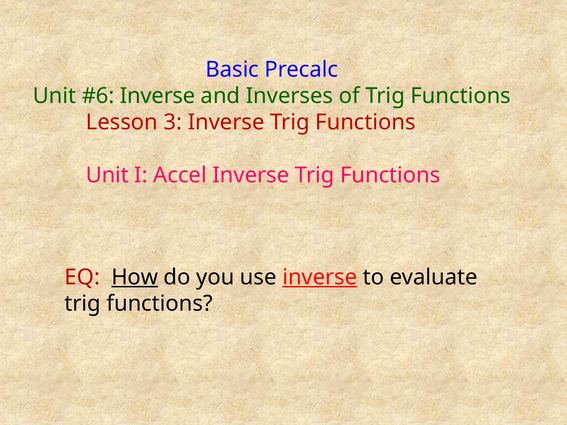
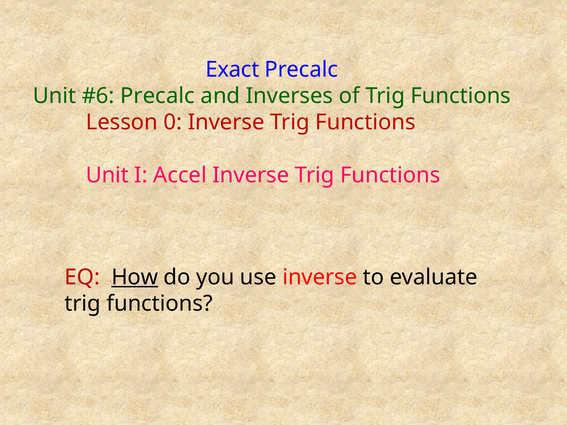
Basic: Basic -> Exact (232, 70)
Inverse: Inverse -> Precalc (157, 96)
3: 3 -> 0 (173, 122)
inverse underline: present -> none (320, 277)
